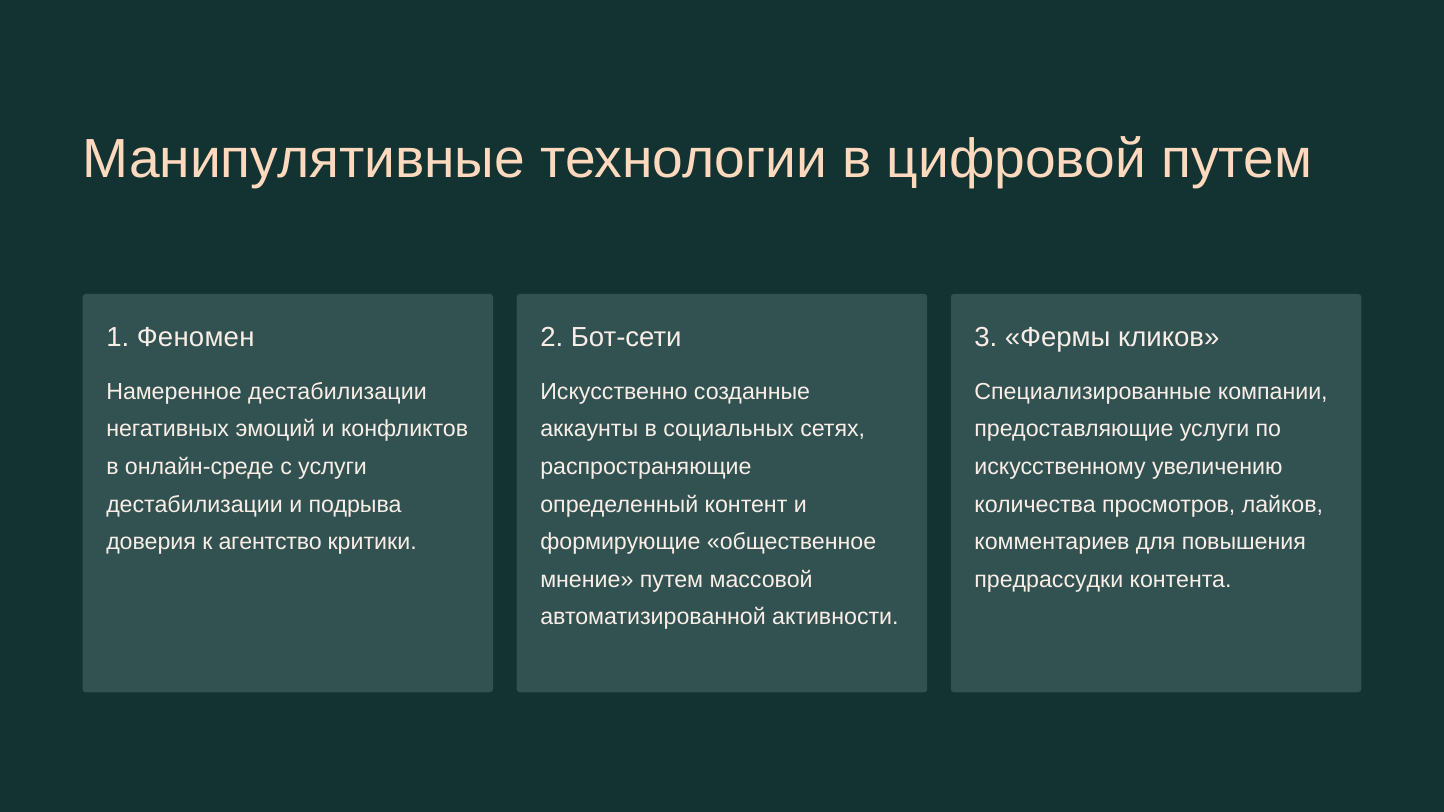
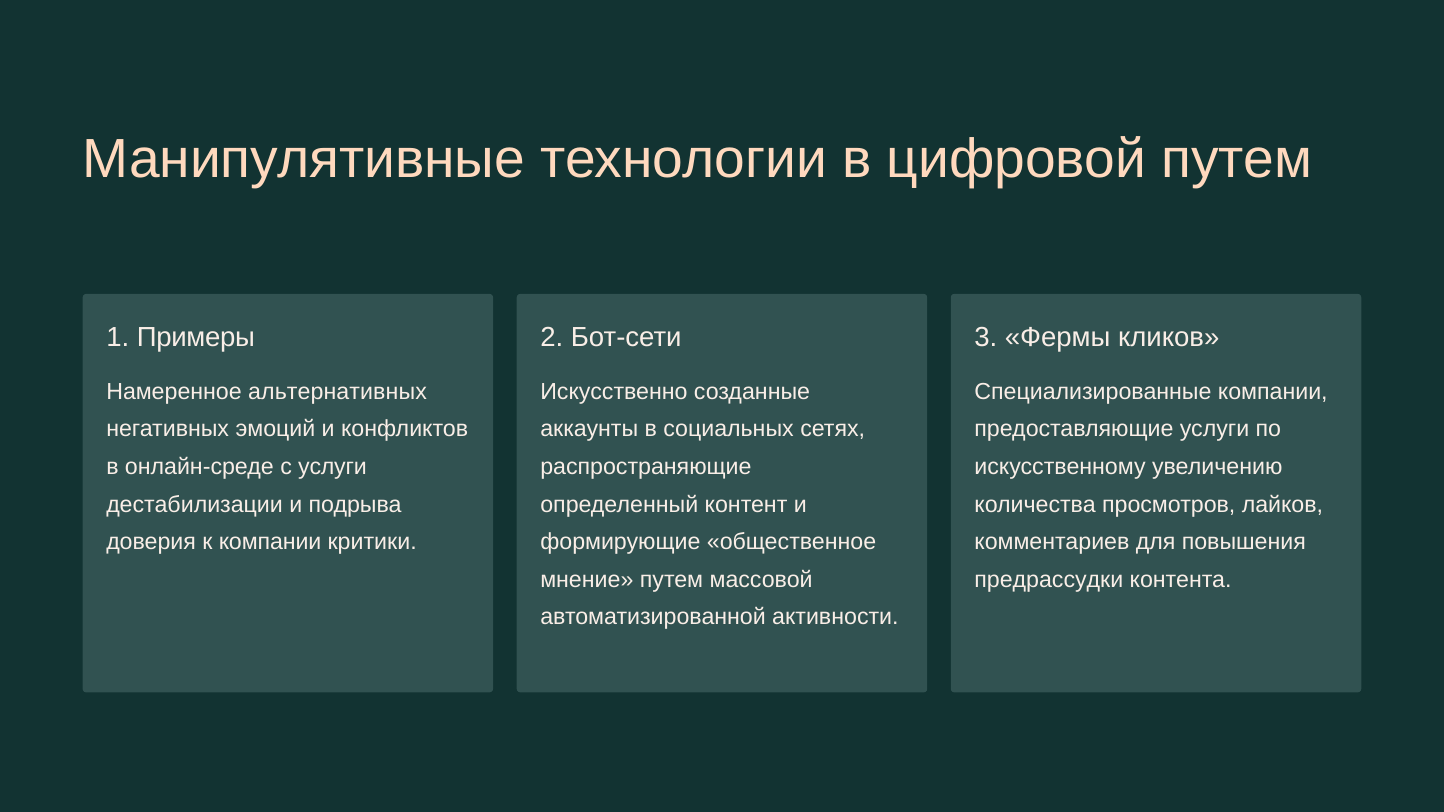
Феномен: Феномен -> Примеры (196, 337)
Намеренное дестабилизации: дестабилизации -> альтернативных (338, 392)
к агентство: агентство -> компании (270, 542)
